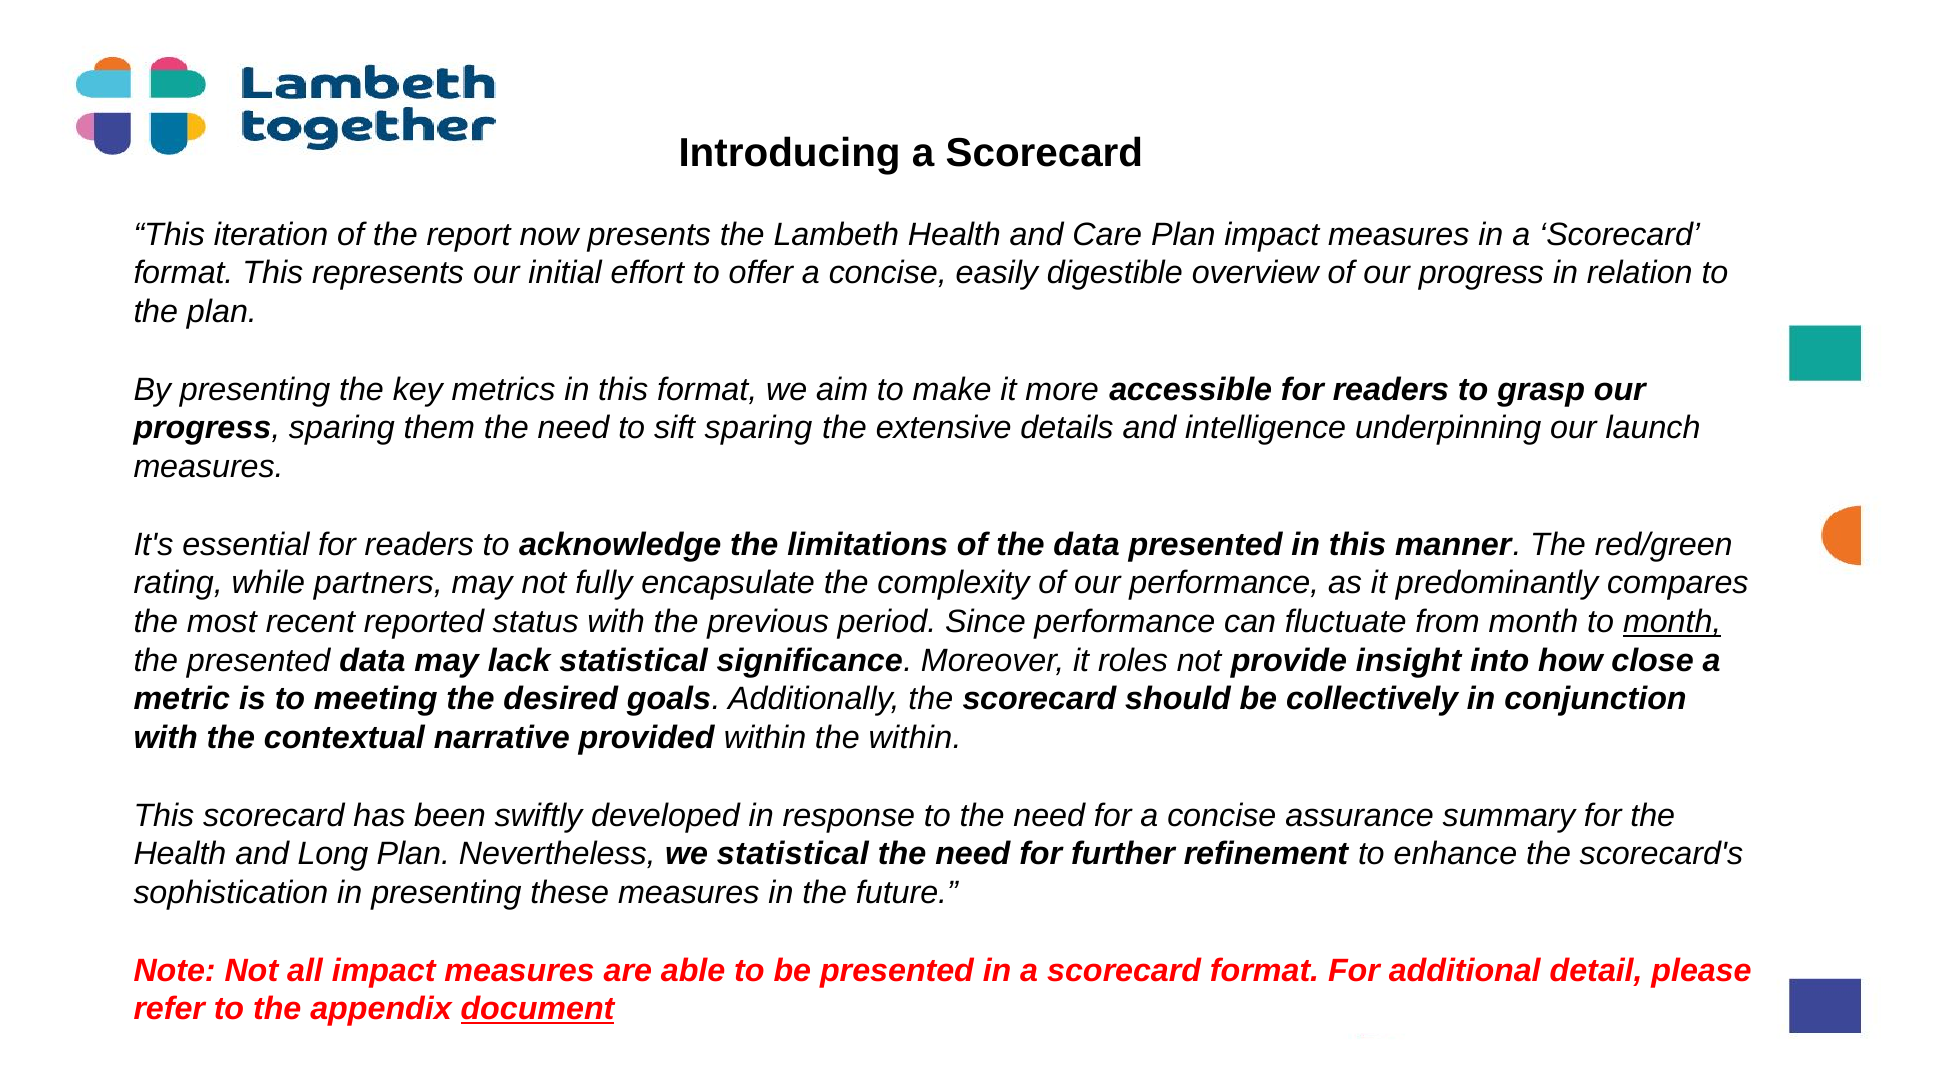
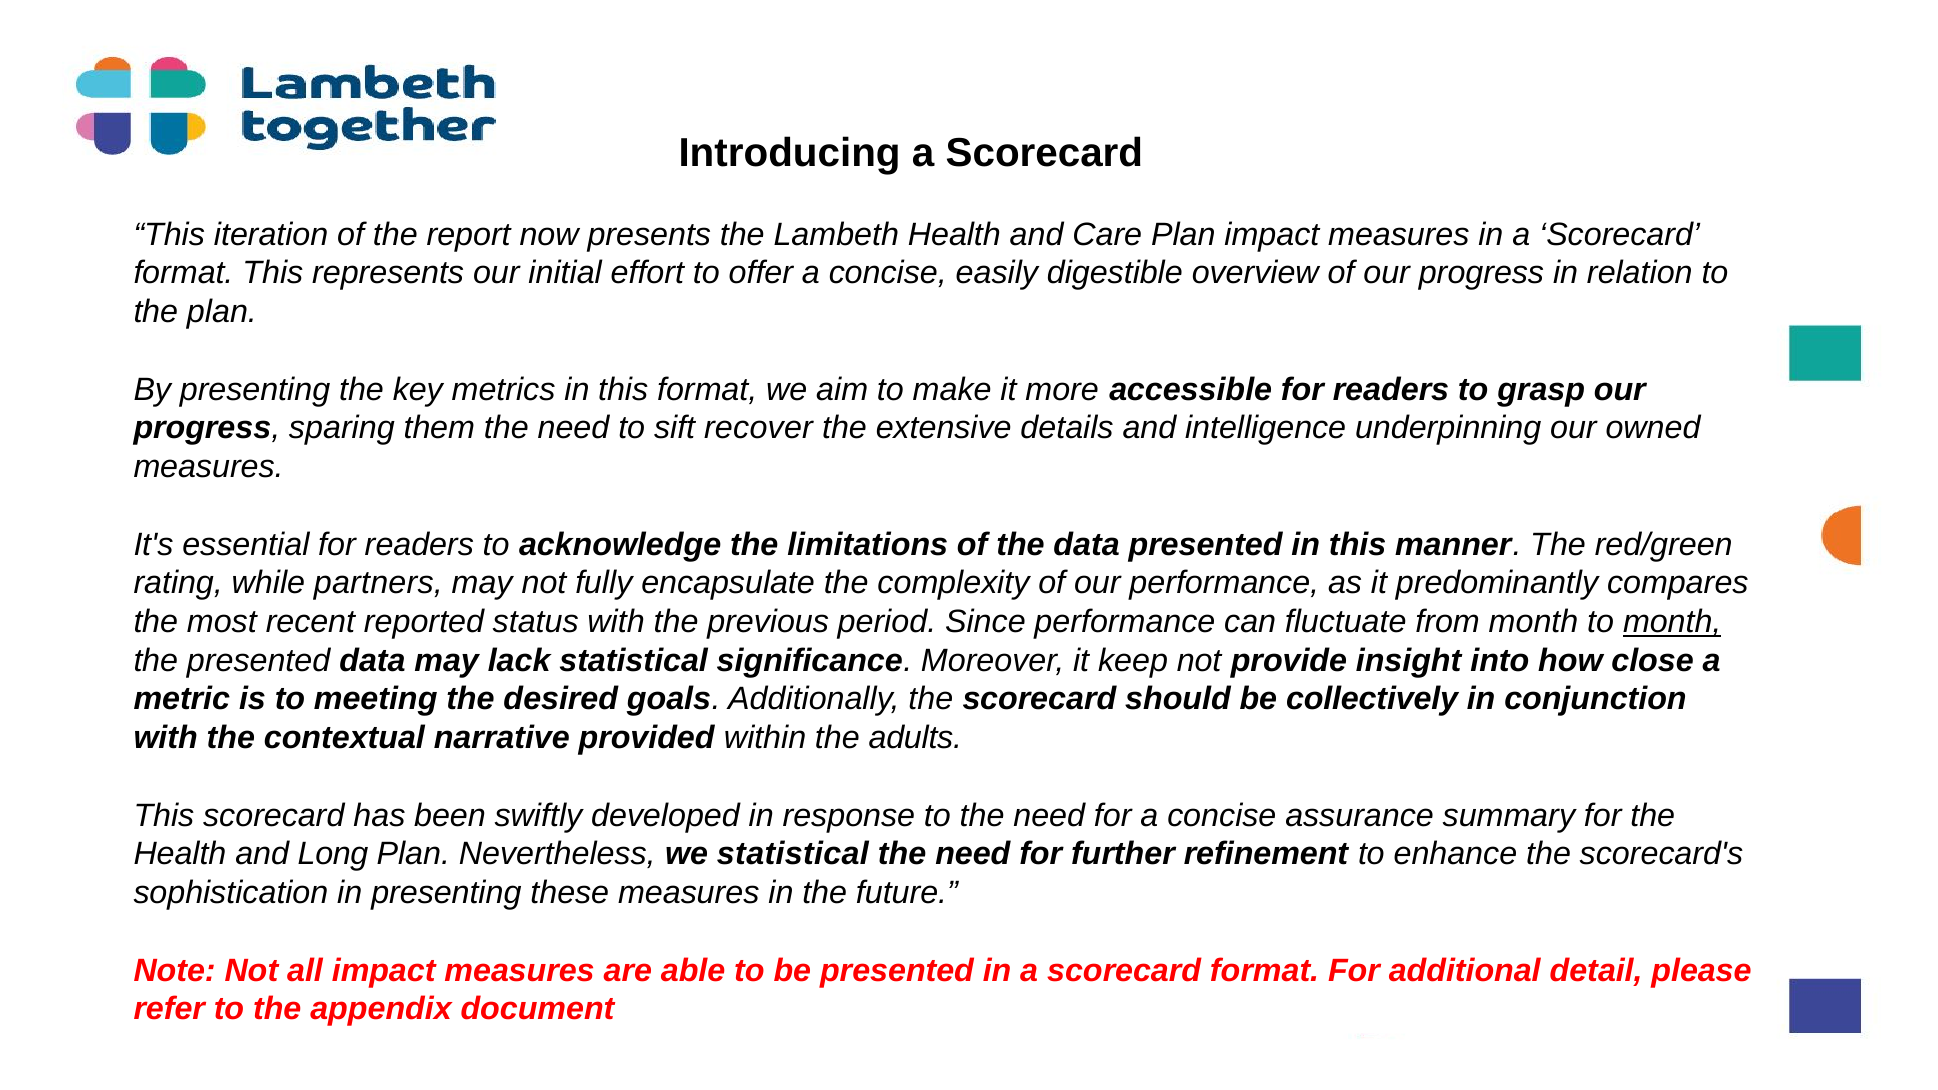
sift sparing: sparing -> recover (759, 428)
launch: launch -> owned (1653, 428)
roles: roles -> keep (1133, 661)
the within: within -> adults (915, 738)
document underline: present -> none (538, 1009)
